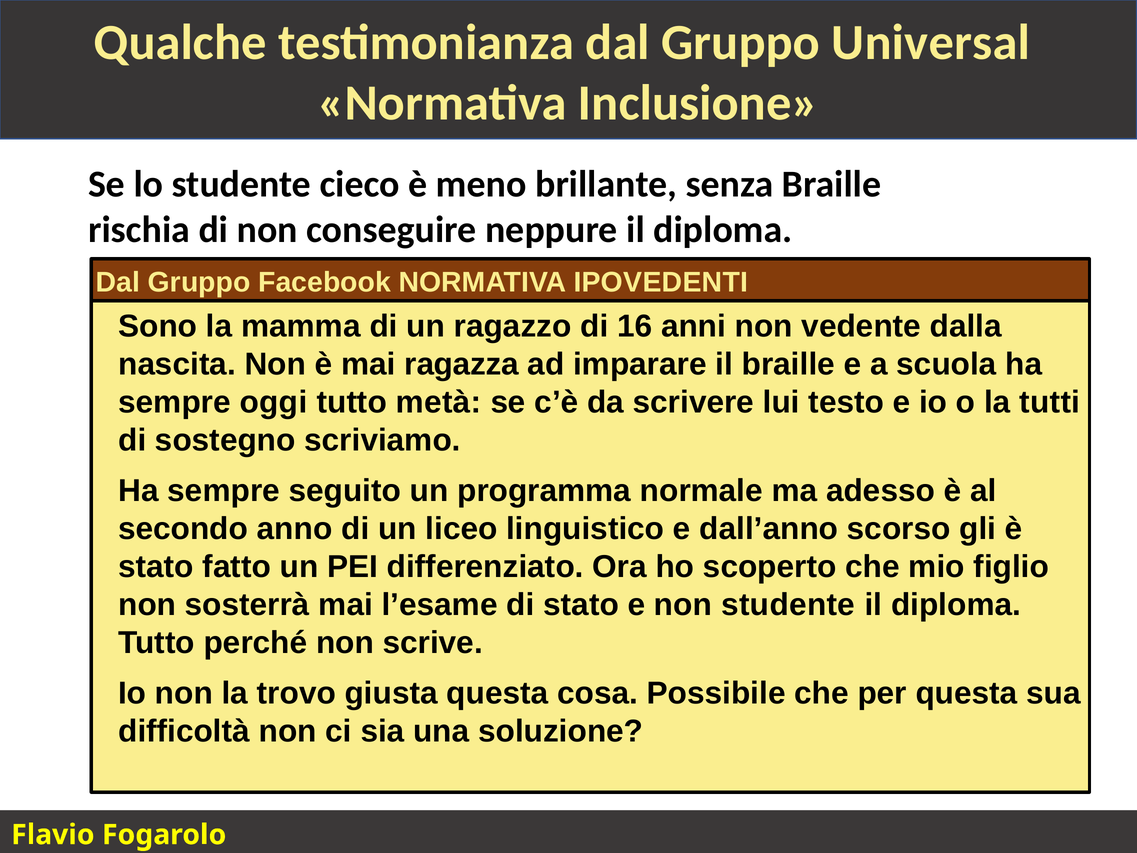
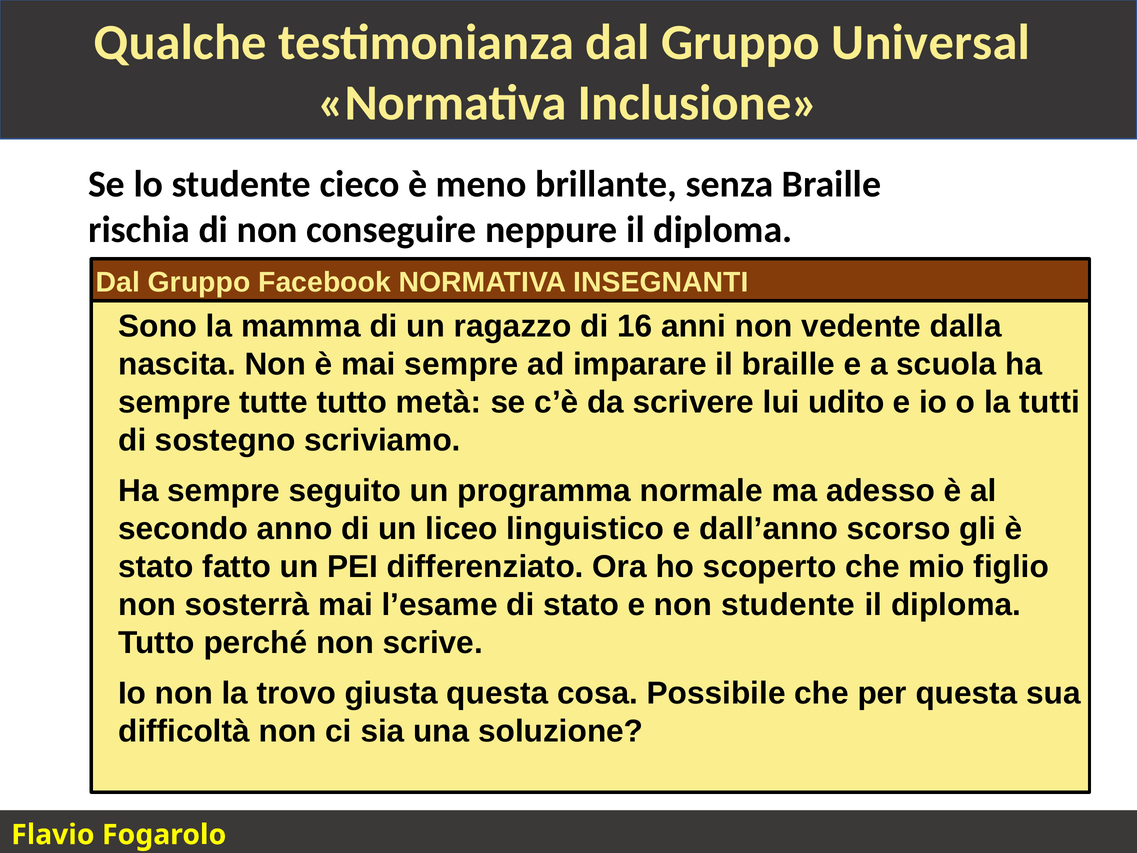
IPOVEDENTI: IPOVEDENTI -> INSEGNANTI (661, 282)
mai ragazza: ragazza -> sempre (461, 364)
oggi: oggi -> tutte (274, 402)
testo: testo -> udito (846, 402)
